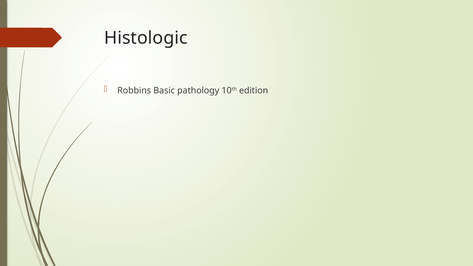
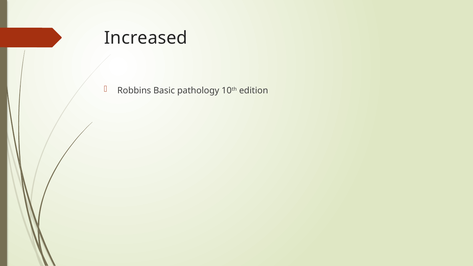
Histologic: Histologic -> Increased (146, 38)
